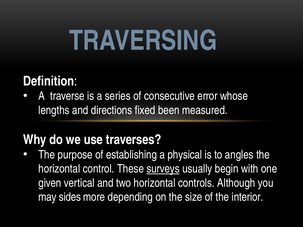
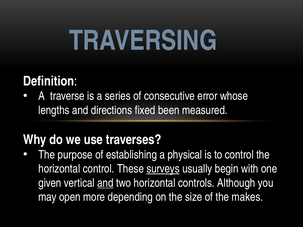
to angles: angles -> control (239, 155)
and underline: none -> present (105, 183)
sides: sides -> open (70, 197)
interior: interior -> makes (247, 197)
